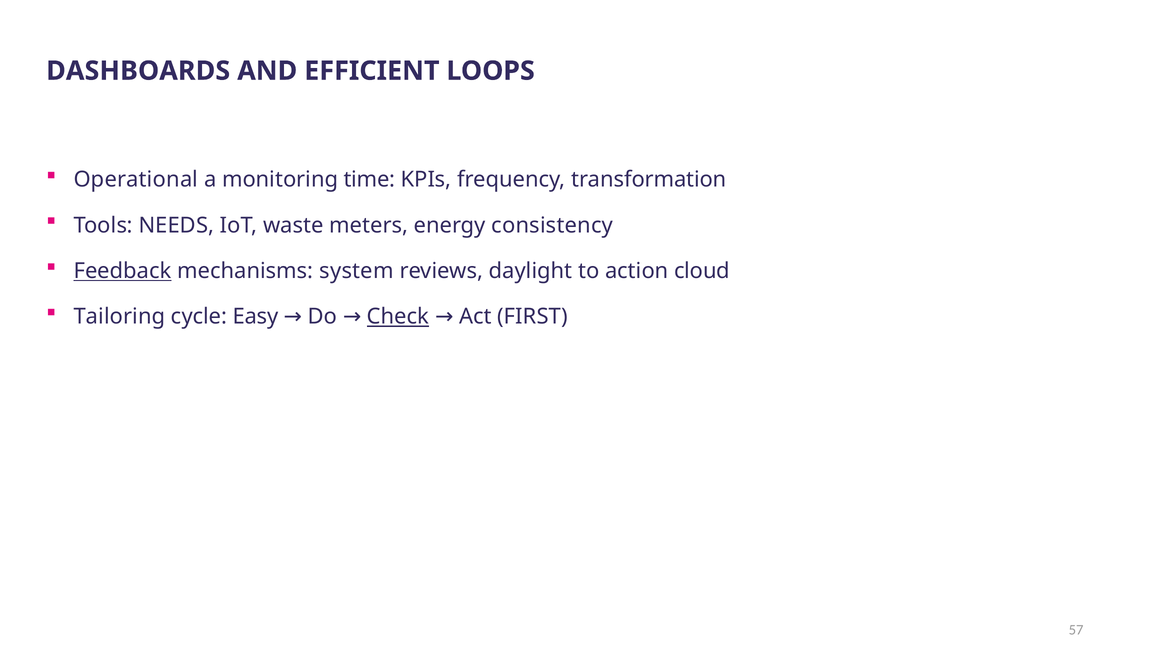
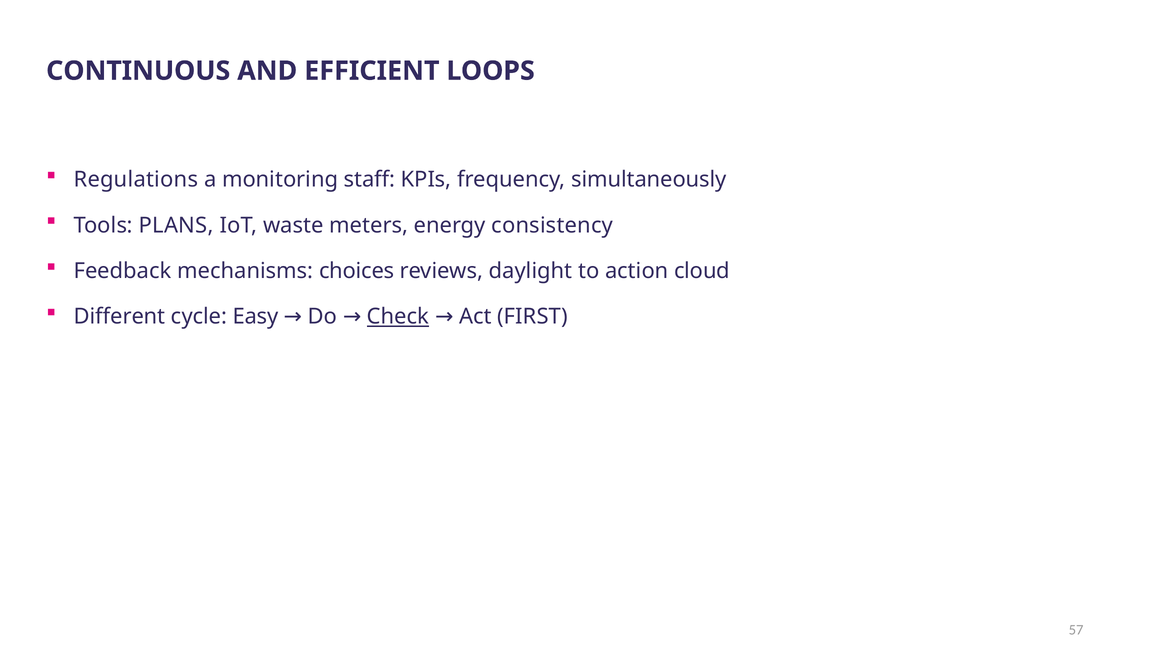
DASHBOARDS: DASHBOARDS -> CONTINUOUS (138, 71)
Operational: Operational -> Regulations (136, 180)
time: time -> staff (369, 180)
transformation: transformation -> simultaneously (649, 180)
NEEDS: NEEDS -> PLANS (176, 225)
Feedback underline: present -> none (123, 271)
system: system -> choices (357, 271)
Tailoring: Tailoring -> Different (119, 317)
